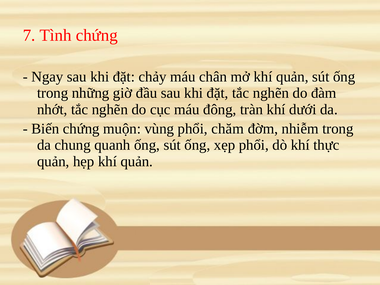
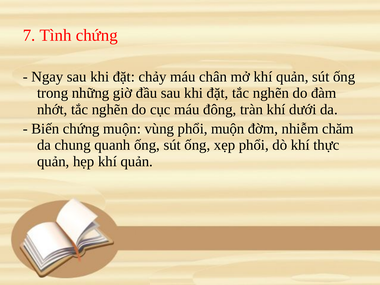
phổi chăm: chăm -> muộn (228, 129)
nhiễm trong: trong -> chăm (338, 129)
